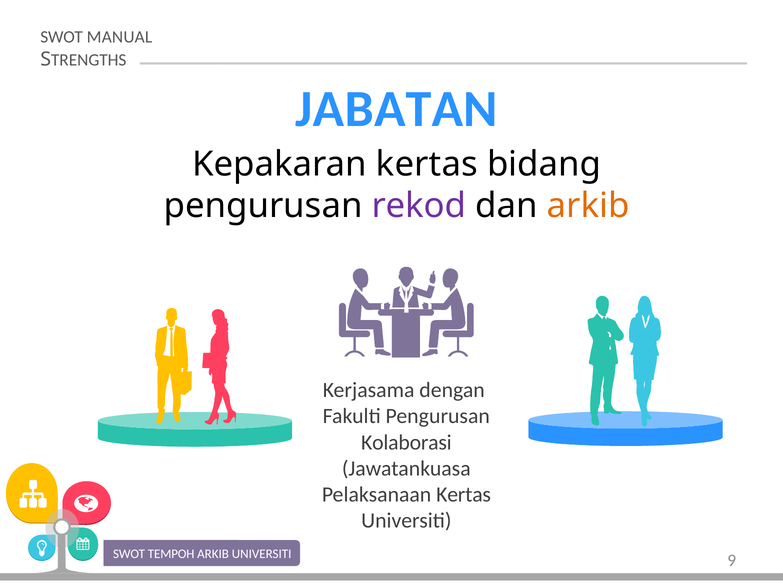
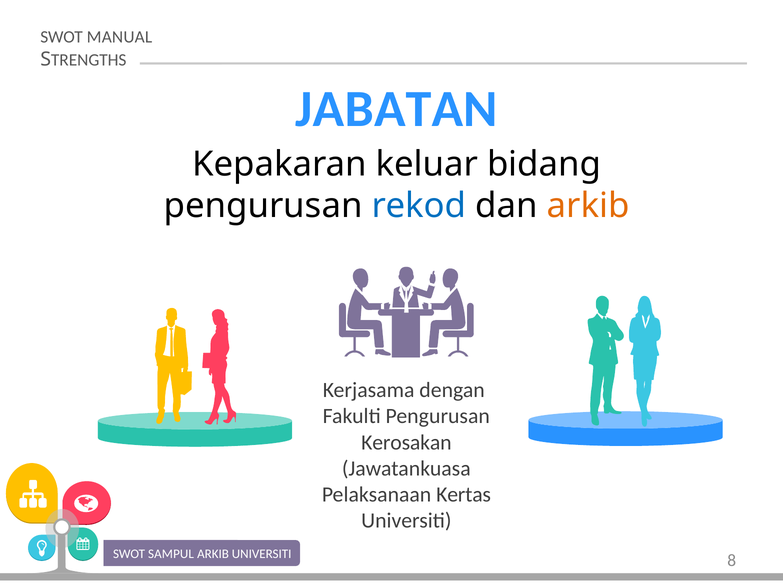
Kepakaran kertas: kertas -> keluar (427, 164)
rekod colour: purple -> blue (419, 206)
Kolaborasi: Kolaborasi -> Kerosakan (406, 443)
TEMPOH: TEMPOH -> SAMPUL (171, 554)
9: 9 -> 8 (732, 561)
